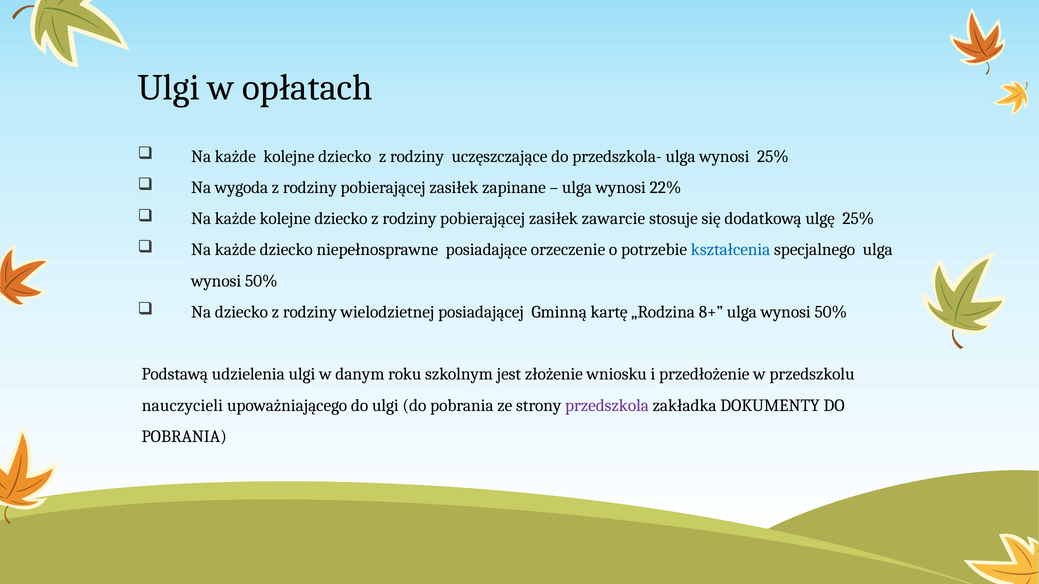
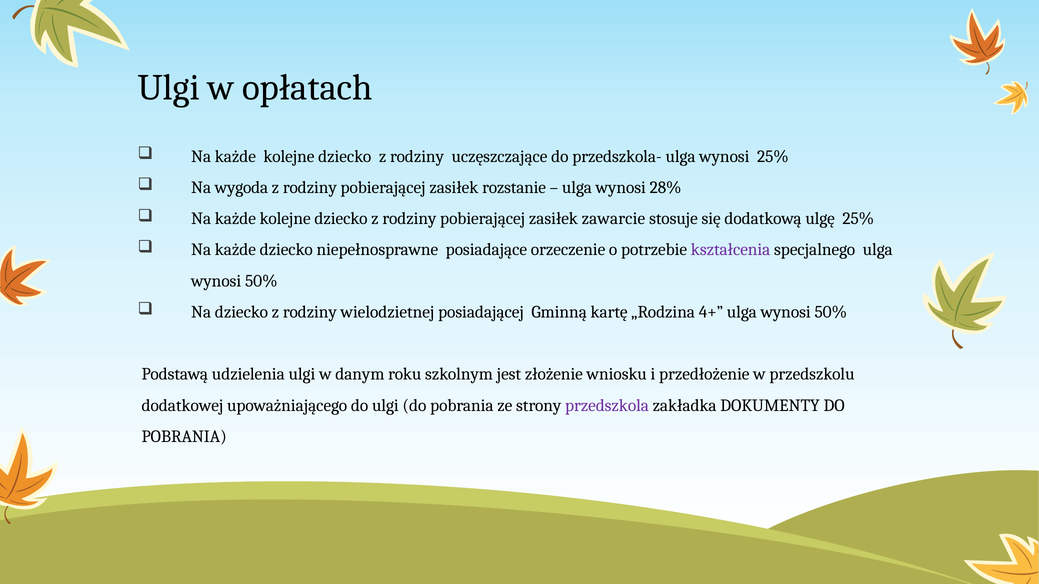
zapinane: zapinane -> rozstanie (514, 188)
22%: 22% -> 28% (666, 188)
kształcenia colour: blue -> purple (731, 250)
8+: 8+ -> 4+ (711, 312)
nauczycieli: nauczycieli -> dodatkowej (182, 406)
